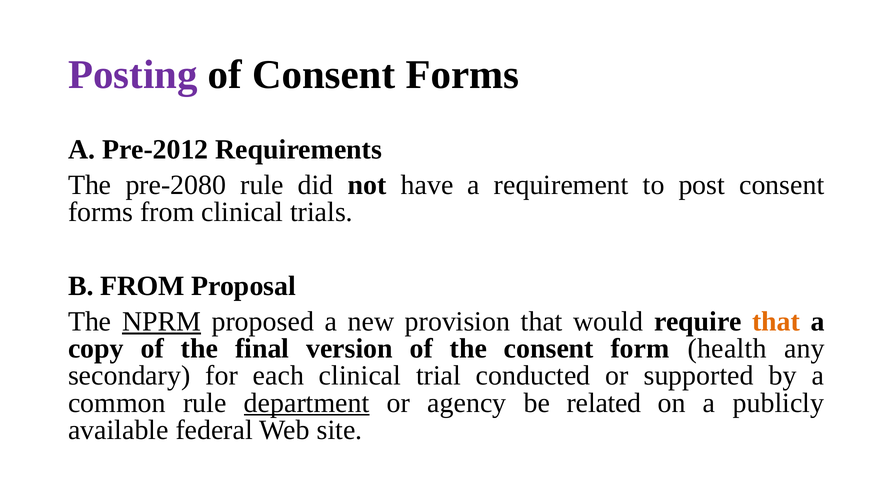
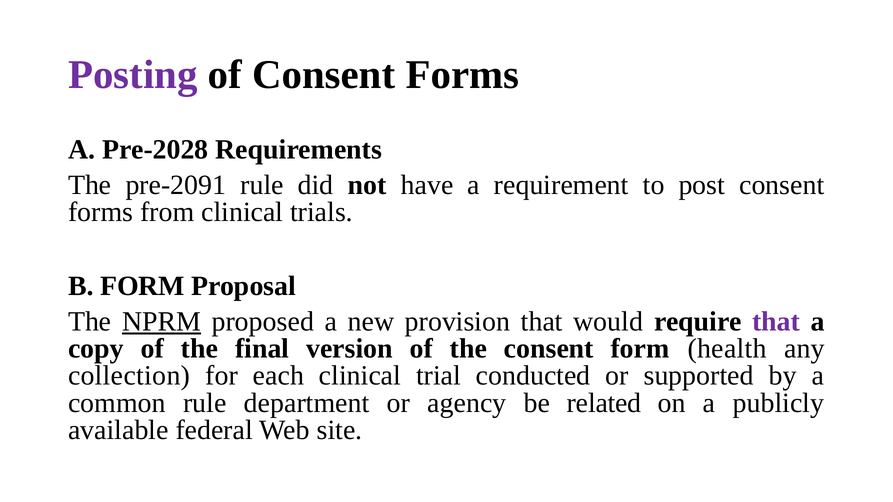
Pre-2012: Pre-2012 -> Pre-2028 (155, 150)
pre-2080: pre-2080 -> pre-2091 (176, 185)
B FROM: FROM -> FORM (142, 286)
that colour: orange -> purple (776, 322)
secondary: secondary -> collection (129, 376)
department underline: present -> none (307, 403)
